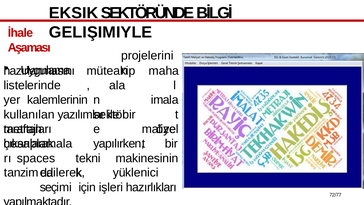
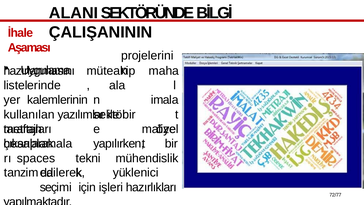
EKSIK: EKSIK -> ALANI (74, 13)
GELIŞIMIYLE: GELIŞIMIYLE -> ÇALIŞANININ (101, 32)
makinesinin: makinesinin -> mühendislik (147, 158)
